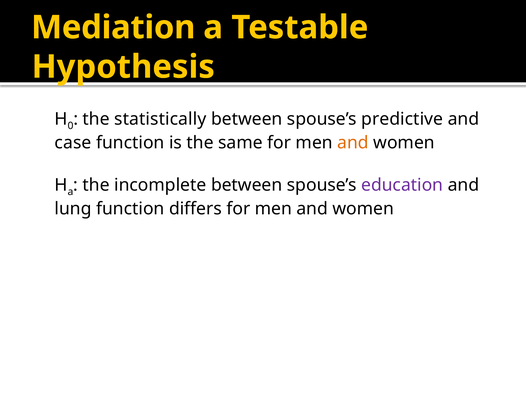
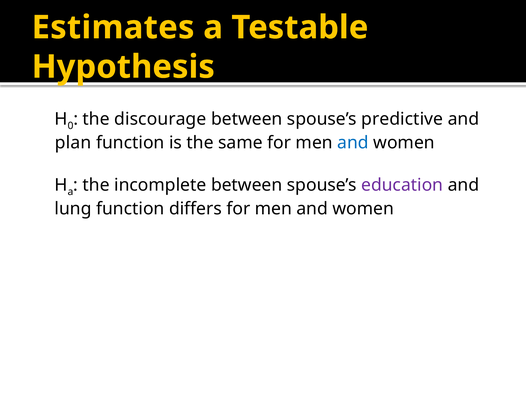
Mediation: Mediation -> Estimates (113, 28)
statistically: statistically -> discourage (160, 119)
case: case -> plan (73, 143)
and colour: orange -> blue (353, 143)
